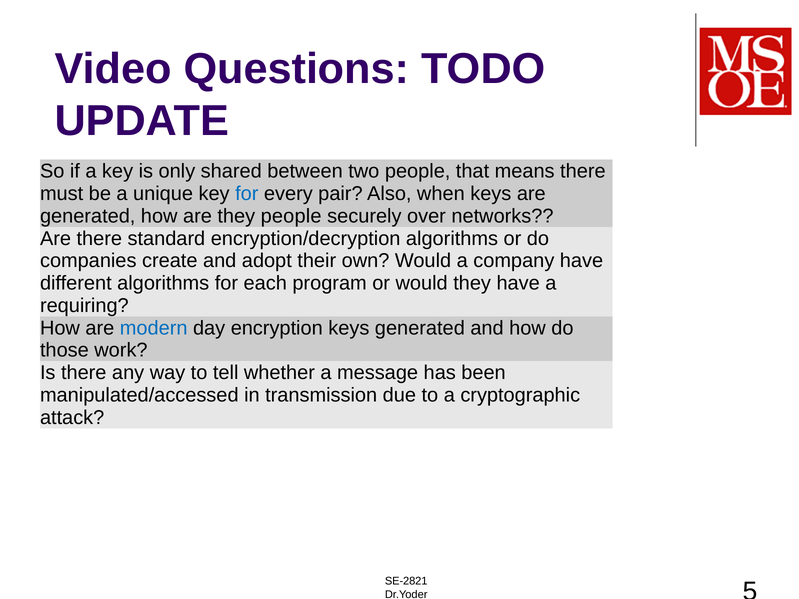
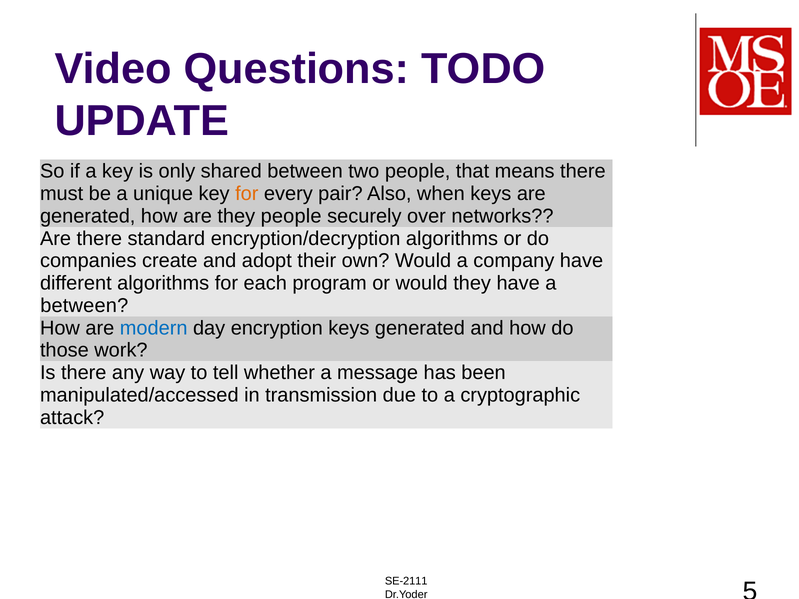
for colour: blue -> orange (247, 194)
requiring: requiring -> between (84, 306)
SE-2821: SE-2821 -> SE-2111 (406, 581)
